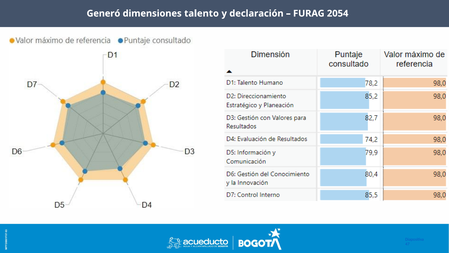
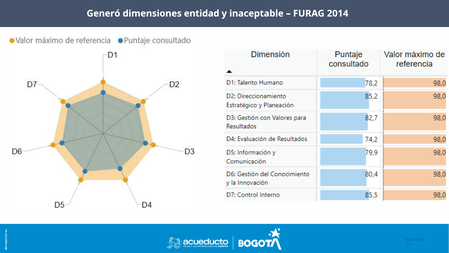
talento: talento -> entidad (202, 13)
declaración: declaración -> inaceptable (256, 13)
2054: 2054 -> 2014 (338, 13)
